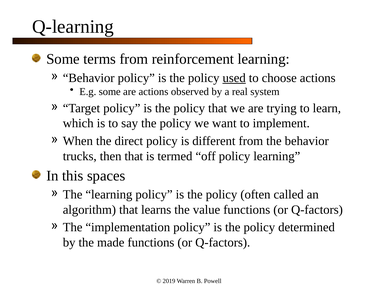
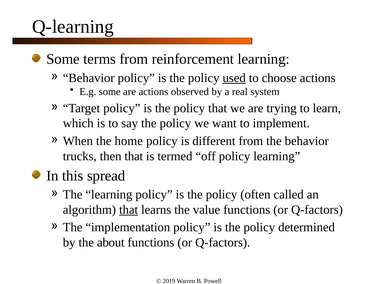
direct: direct -> home (129, 141)
spaces: spaces -> spread (106, 175)
that underline: none -> present (129, 209)
made: made -> about (111, 242)
